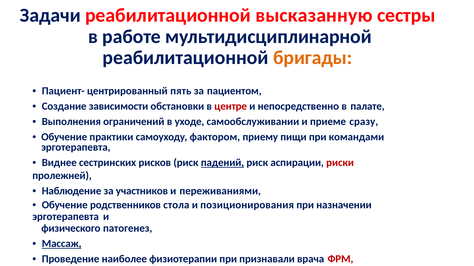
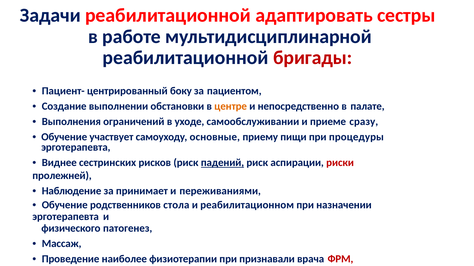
высказанную: высказанную -> адаптировать (314, 15)
бригады colour: orange -> red (313, 58)
пять: пять -> боку (181, 91)
зависимости: зависимости -> выполнении (119, 106)
центре colour: red -> orange (231, 106)
практики: практики -> участвует (111, 137)
фактором: фактором -> основные (215, 137)
командами: командами -> процедуры (356, 137)
участников: участников -> принимает (142, 191)
позиционирования: позиционирования -> реабилитационном (247, 205)
Массаж underline: present -> none (62, 244)
